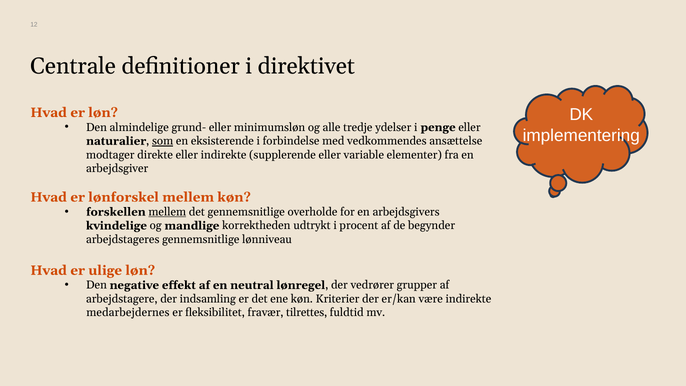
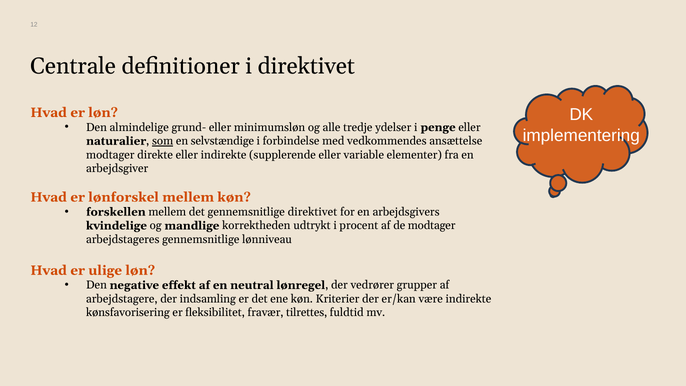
eksisterende: eksisterende -> selvstændige (222, 141)
mellem underline: present -> none (167, 212)
gennemsnitlige overholde: overholde -> direktivet (312, 212)
de begynder: begynder -> modtager (432, 226)
medarbejdernes: medarbejdernes -> kønsfavorisering (128, 312)
